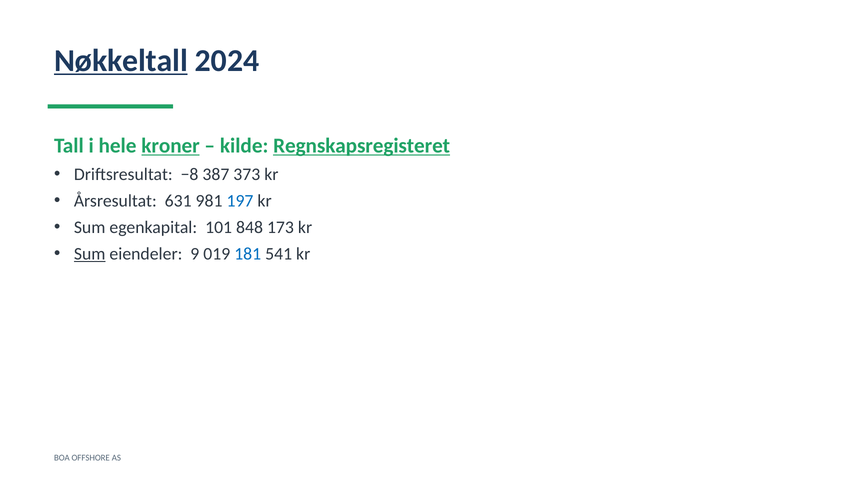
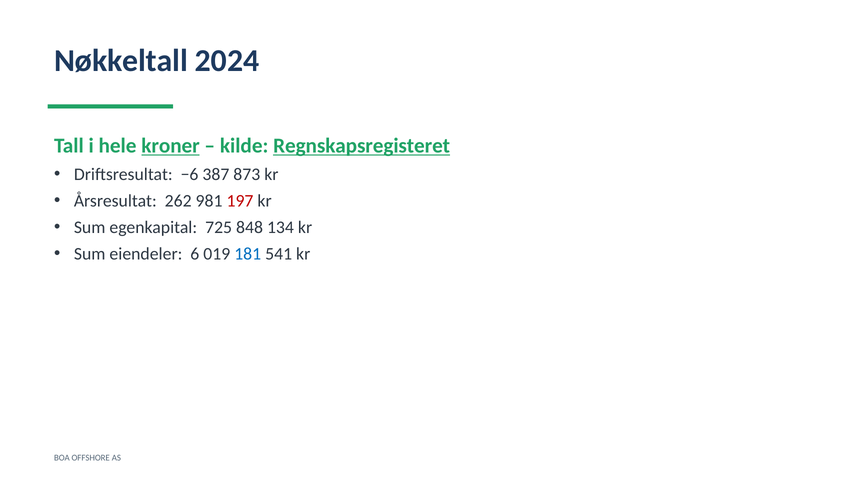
Nøkkeltall underline: present -> none (121, 61)
−8: −8 -> −6 (190, 175)
373: 373 -> 873 (247, 175)
631: 631 -> 262 (178, 201)
197 colour: blue -> red (240, 201)
101: 101 -> 725 (219, 228)
173: 173 -> 134 (280, 228)
Sum underline: present -> none (90, 254)
9: 9 -> 6 (195, 254)
